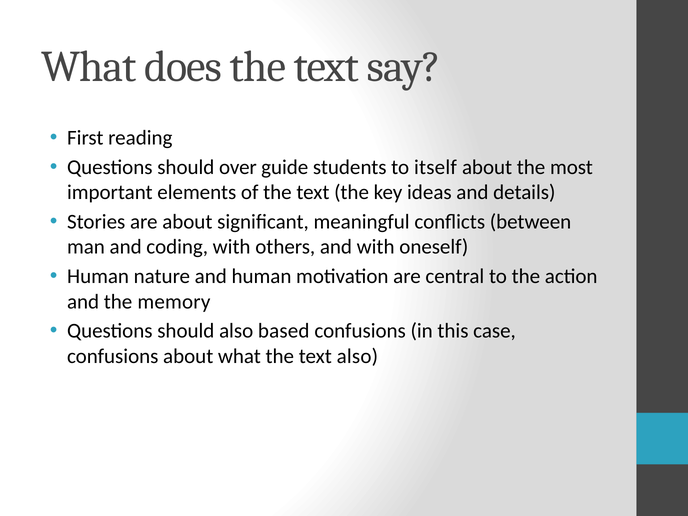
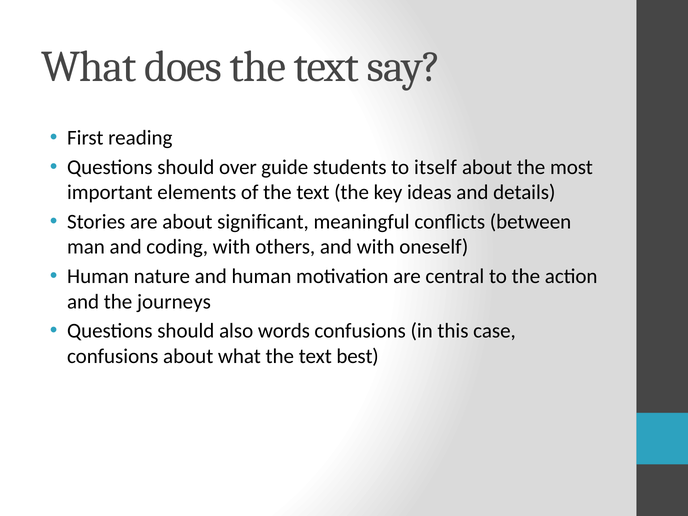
memory: memory -> journeys (174, 302)
based: based -> words (284, 331)
text also: also -> best (358, 356)
